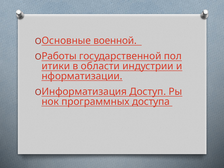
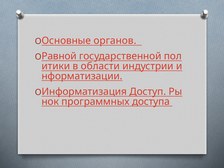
военной: военной -> органов (115, 41)
Работы: Работы -> Равной (59, 56)
